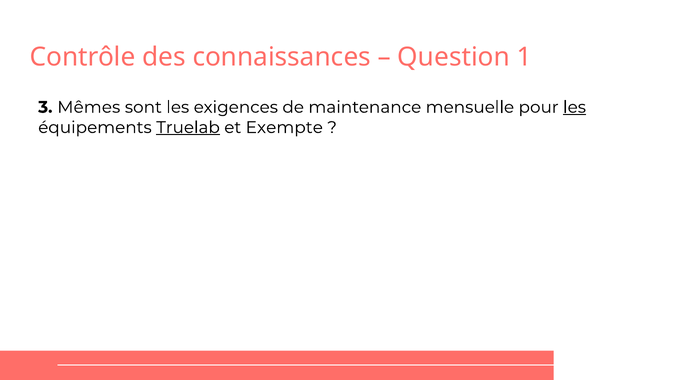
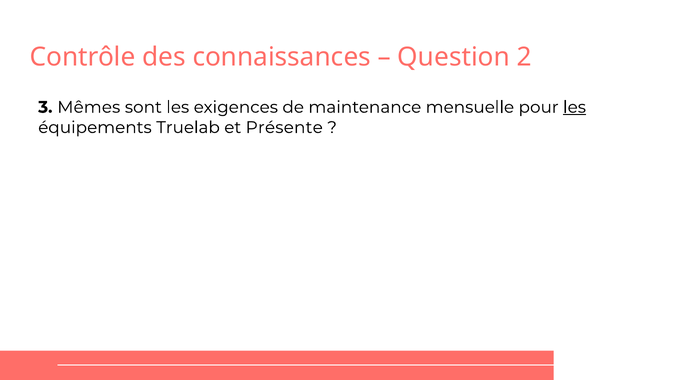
1: 1 -> 2 (524, 57)
Truelab underline: present -> none (188, 127)
Exempte: Exempte -> Présente (284, 127)
